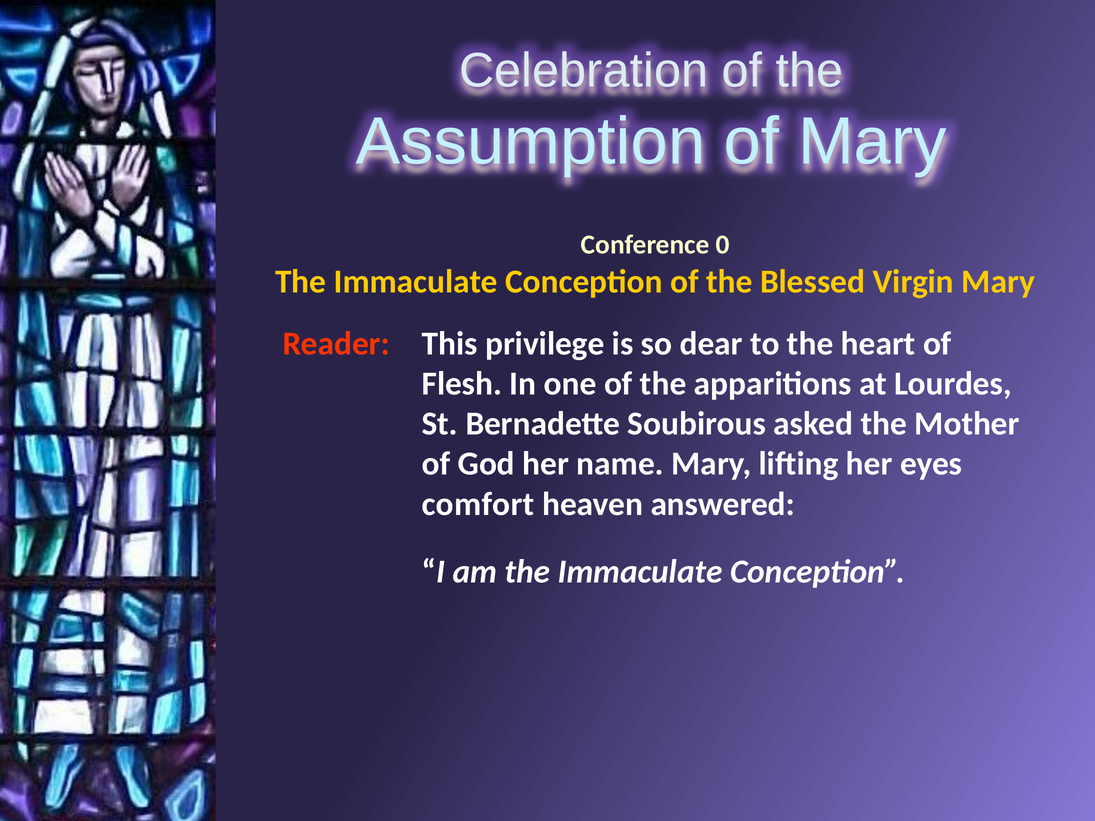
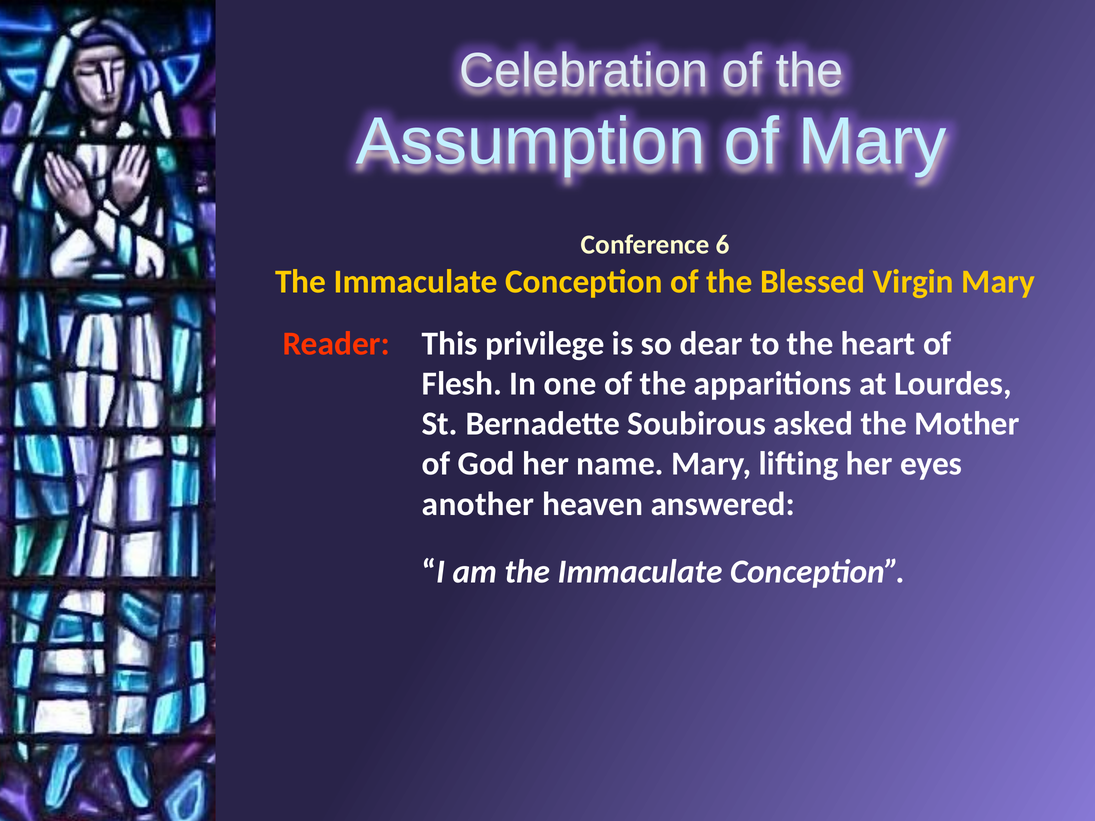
0: 0 -> 6 (723, 245)
comfort: comfort -> another (478, 504)
